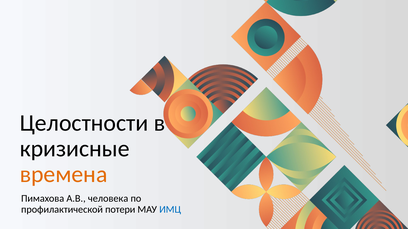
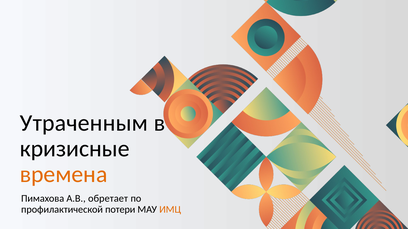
Целостности: Целостности -> Утраченным (84, 123)
человека: человека -> обретает (108, 199)
ИМЦ colour: blue -> orange (170, 210)
